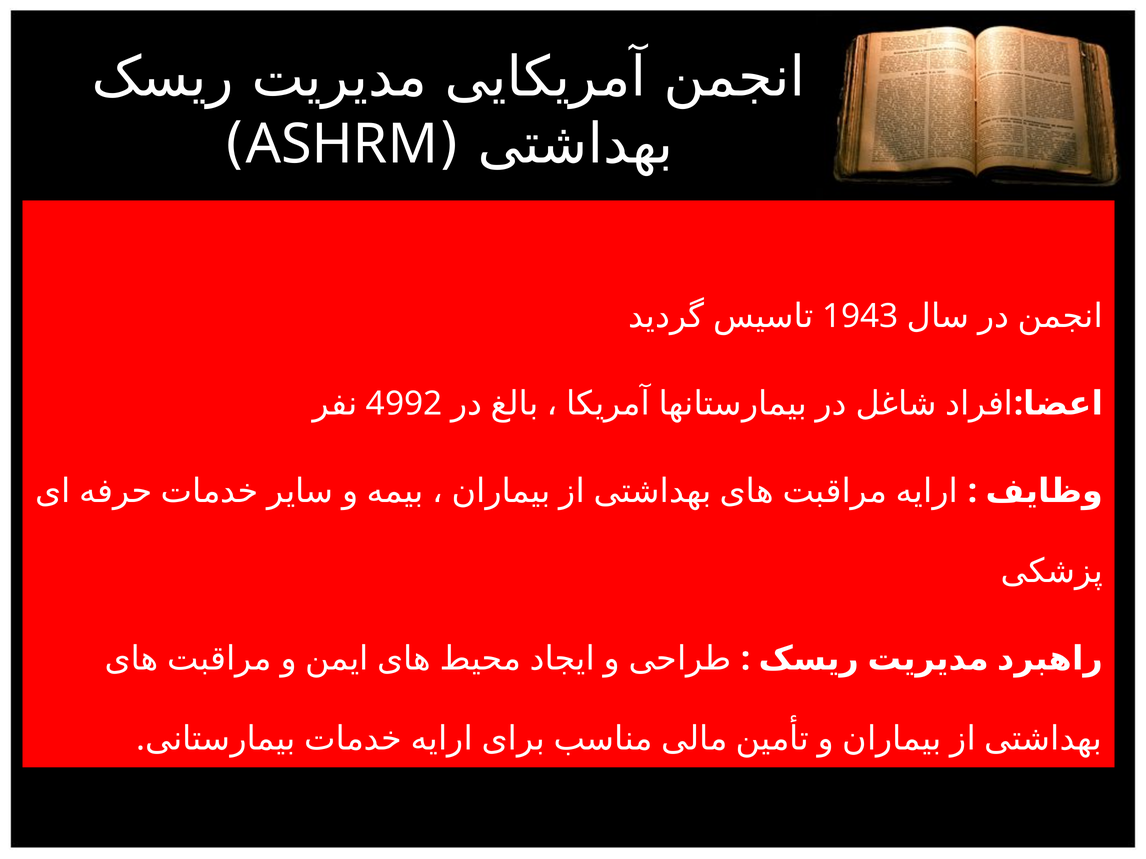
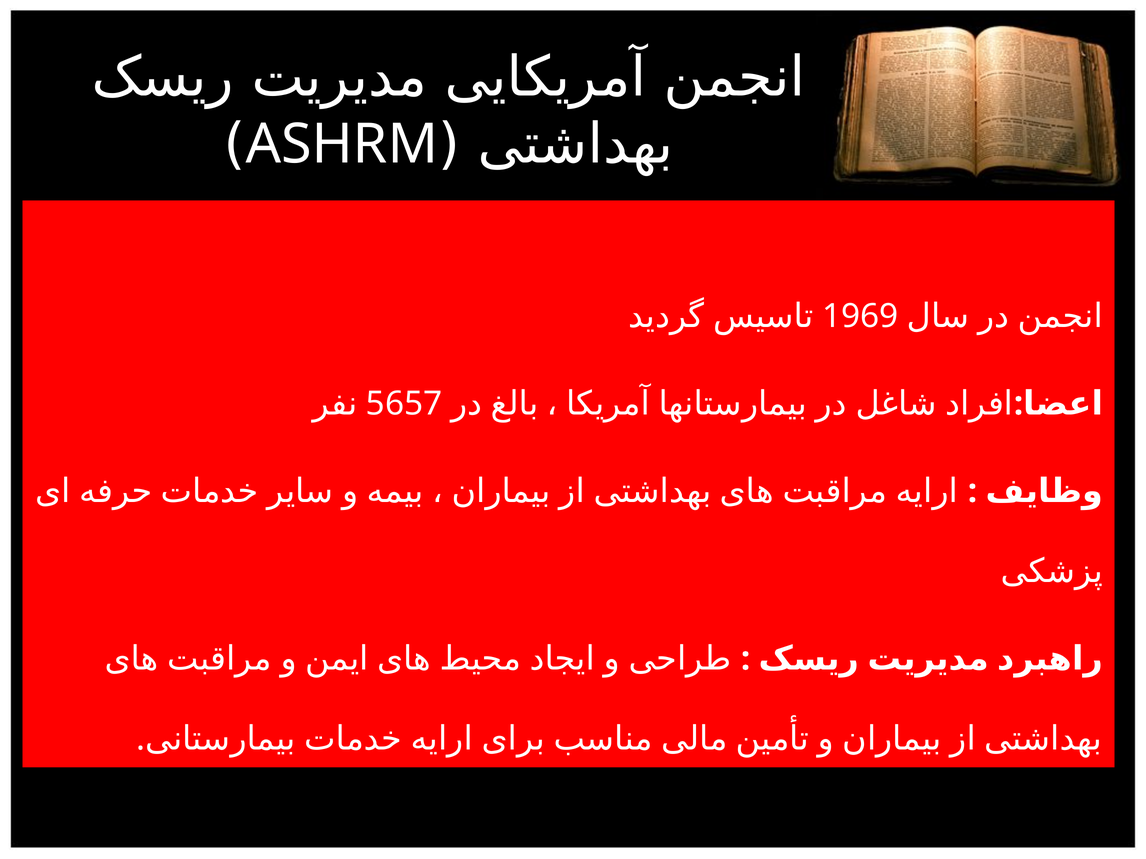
1943: 1943 -> 1969 (860, 316)
4992: 4992 -> 5657 (404, 404)
